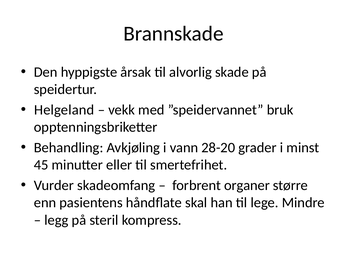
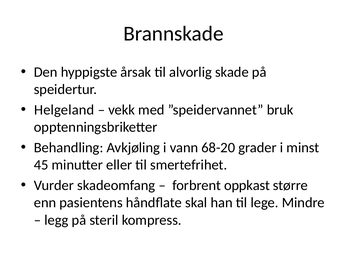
28-20: 28-20 -> 68-20 (218, 148)
organer: organer -> oppkast (247, 186)
